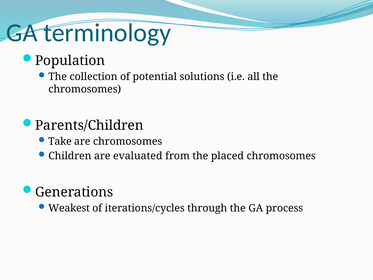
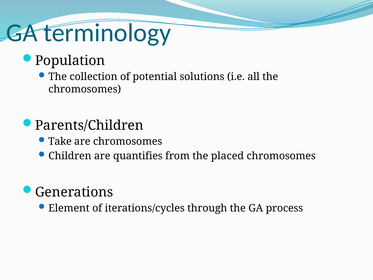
evaluated: evaluated -> quantifies (138, 156)
Weakest: Weakest -> Element (69, 208)
